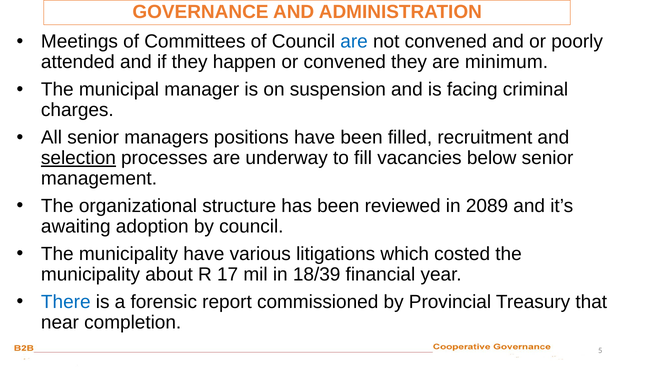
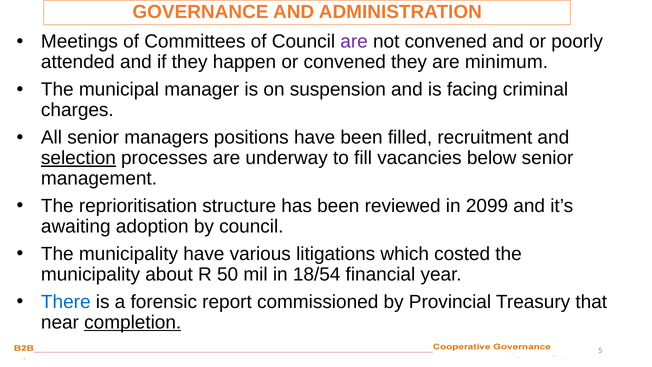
are colour: blue -> purple (354, 42)
organizational: organizational -> reprioritisation (138, 206)
2089: 2089 -> 2099 (487, 206)
17: 17 -> 50 (228, 274)
18/39: 18/39 -> 18/54 (317, 274)
completion underline: none -> present (133, 322)
